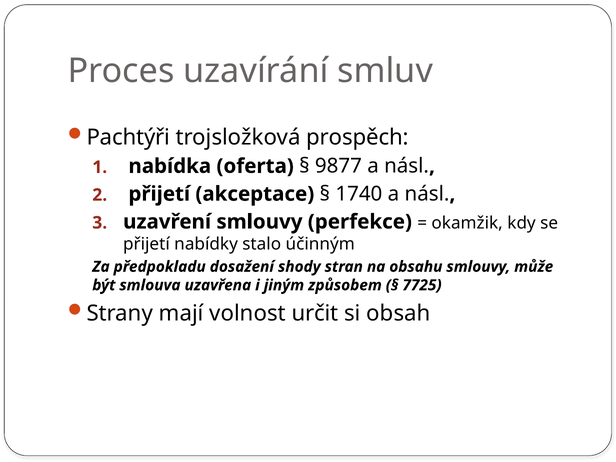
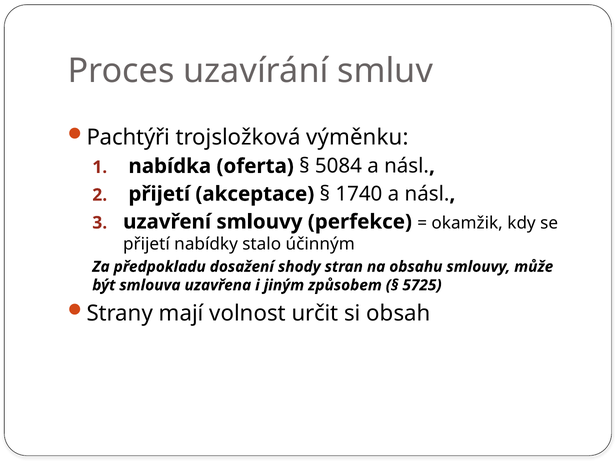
prospěch: prospěch -> výměnku (357, 137)
9877: 9877 -> 5084 (338, 166)
7725: 7725 -> 5725 (422, 285)
